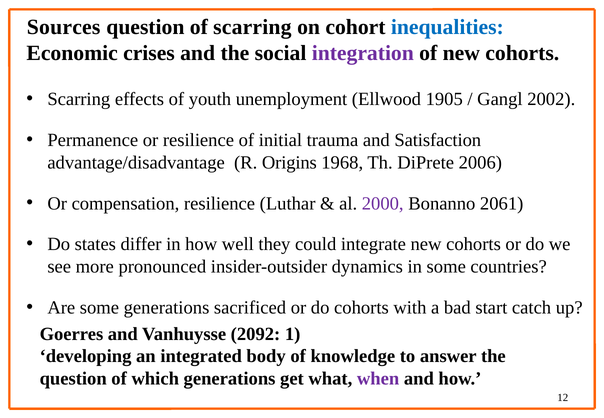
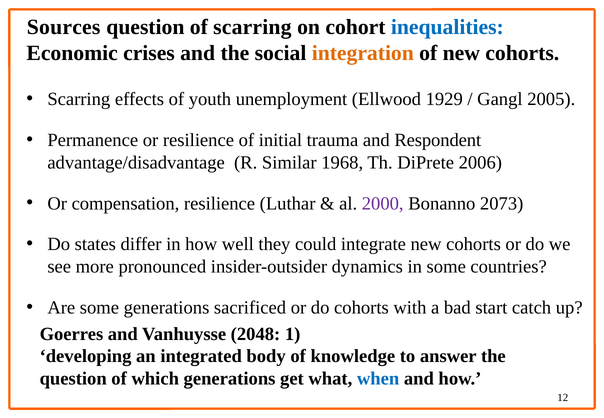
integration colour: purple -> orange (363, 53)
1905: 1905 -> 1929 (444, 99)
2002: 2002 -> 2005 (551, 99)
Satisfaction: Satisfaction -> Respondent (438, 140)
Origins: Origins -> Similar (289, 163)
2061: 2061 -> 2073 (502, 203)
2092: 2092 -> 2048 (255, 334)
when colour: purple -> blue (378, 379)
